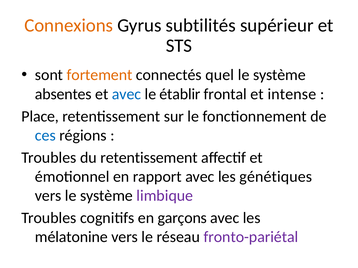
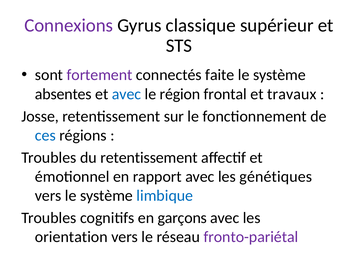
Connexions colour: orange -> purple (69, 25)
subtilités: subtilités -> classique (201, 25)
fortement colour: orange -> purple (100, 75)
quel: quel -> faite (220, 75)
établir: établir -> région (180, 94)
intense: intense -> travaux (292, 94)
Place: Place -> Josse (40, 116)
limbique colour: purple -> blue (165, 196)
mélatonine: mélatonine -> orientation (71, 237)
